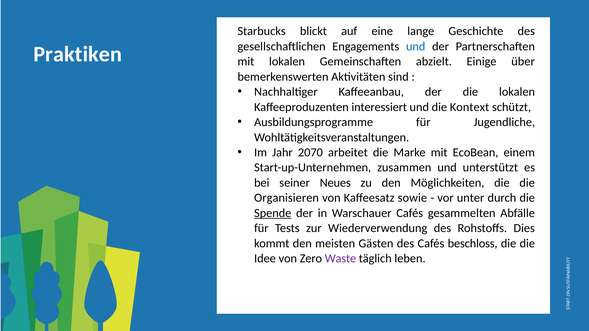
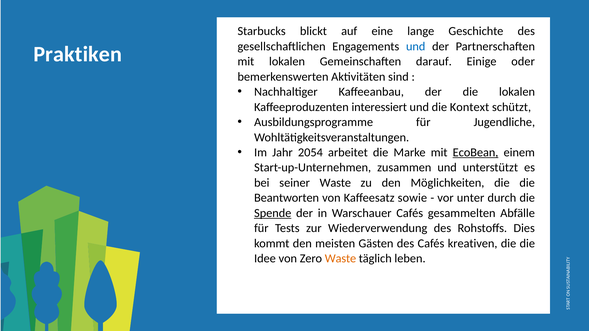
abzielt: abzielt -> darauf (434, 62)
über: über -> oder (523, 62)
2070: 2070 -> 2054 (310, 153)
EcoBean underline: none -> present (476, 153)
seiner Neues: Neues -> Waste (335, 183)
Organisieren: Organisieren -> Beantworten (287, 198)
beschloss: beschloss -> kreativen (473, 244)
Waste colour: purple -> orange (340, 259)
